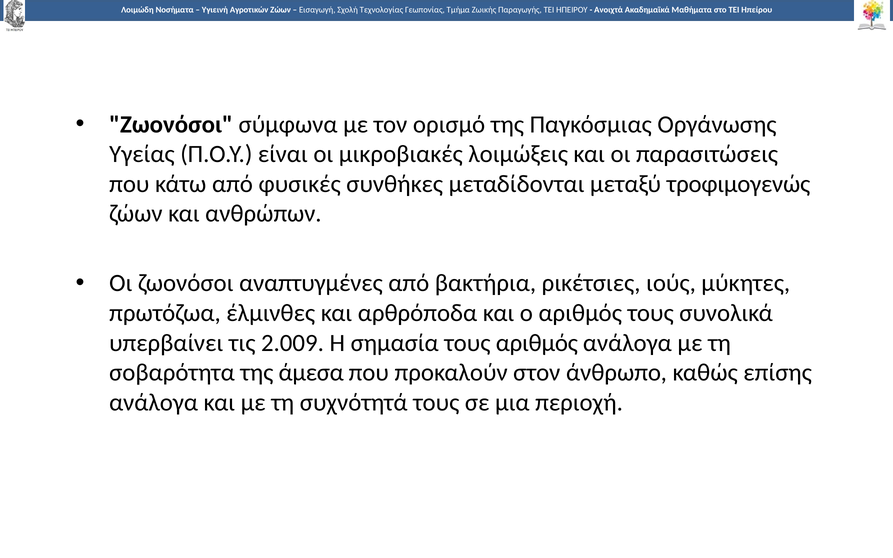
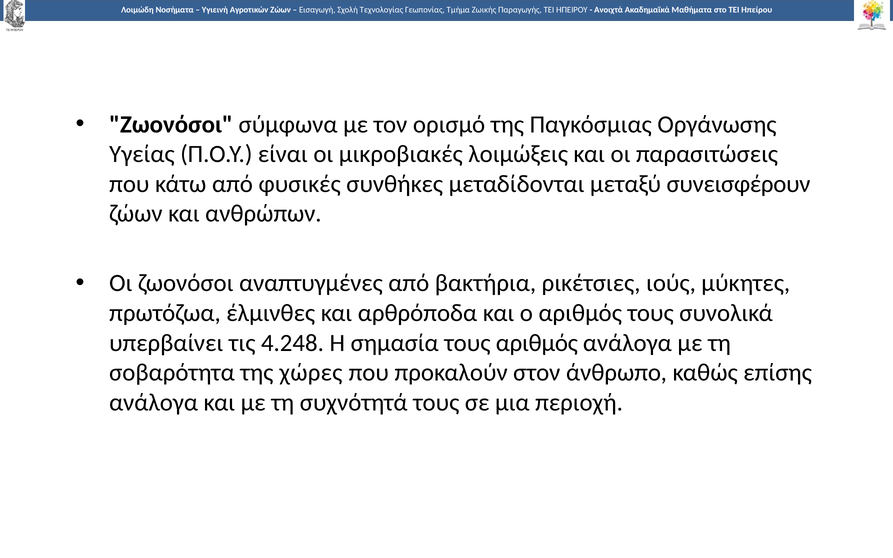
τροφιμογενώς: τροφιμογενώς -> συνεισφέρουν (739, 184)
2.009: 2.009 -> 4.248 (292, 343)
άμεσα: άμεσα -> χώρες (311, 373)
